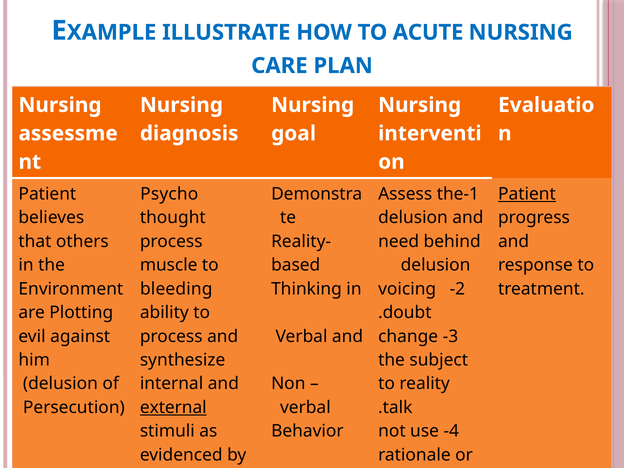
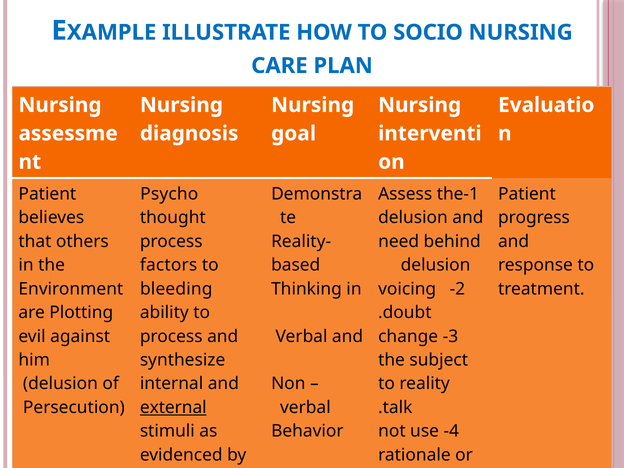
ACUTE: ACUTE -> SOCIO (428, 32)
Patient underline: present -> none (527, 194)
muscle: muscle -> factors (169, 265)
